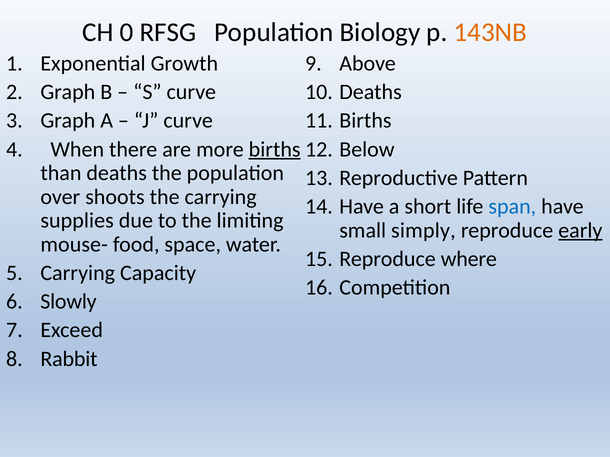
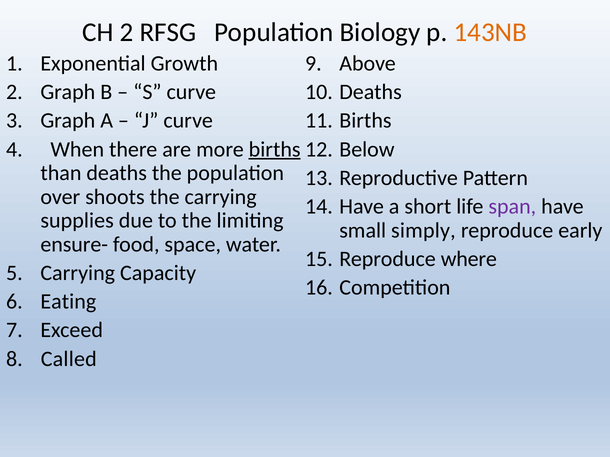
CH 0: 0 -> 2 (127, 32)
span colour: blue -> purple (512, 207)
early underline: present -> none (580, 231)
mouse-: mouse- -> ensure- (74, 245)
Slowly: Slowly -> Eating (68, 302)
Rabbit: Rabbit -> Called (69, 359)
